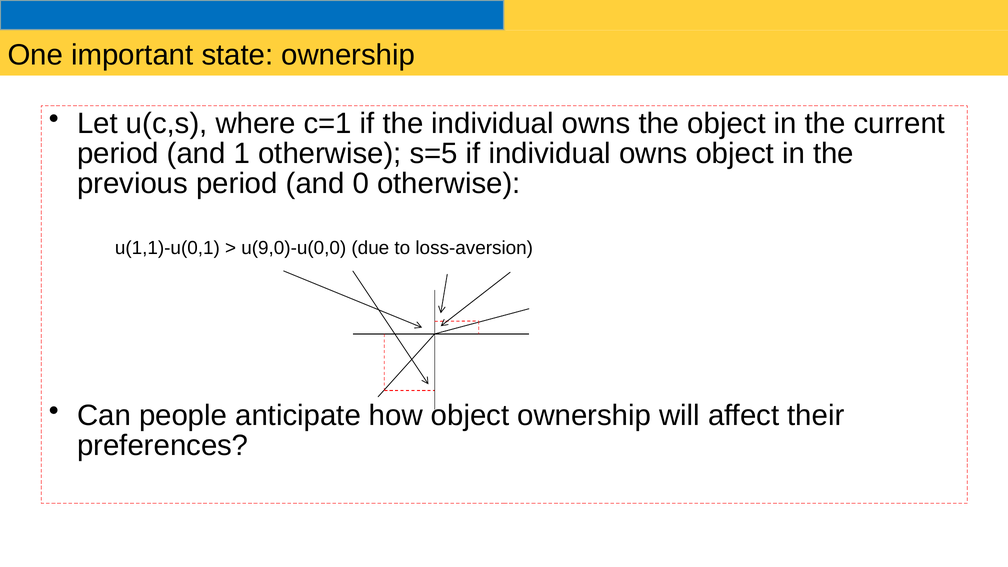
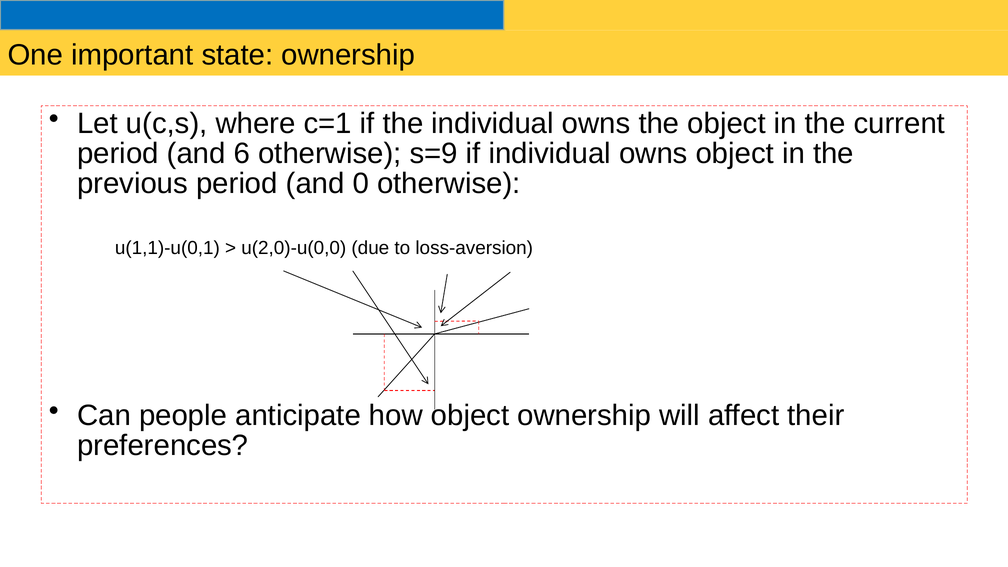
1: 1 -> 6 (242, 154)
s=5: s=5 -> s=9 (434, 154)
u(9,0)-u(0,0: u(9,0)-u(0,0 -> u(2,0)-u(0,0 (294, 248)
